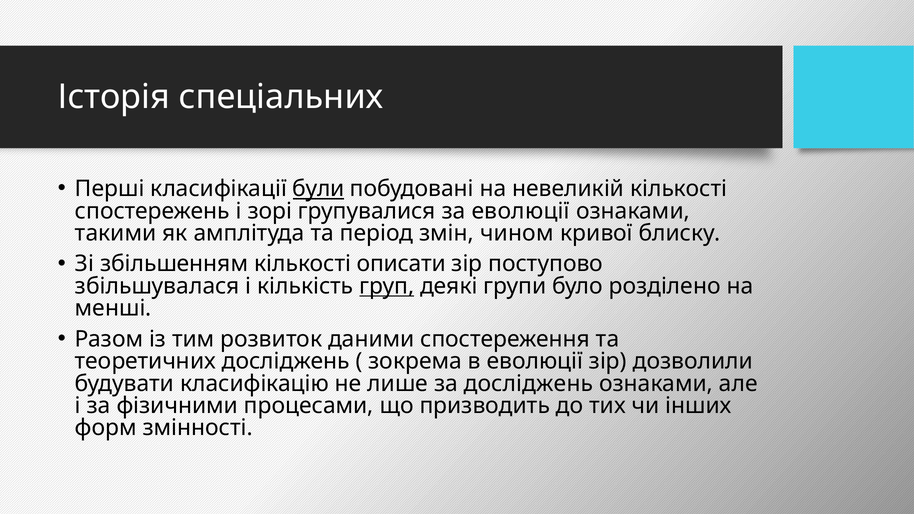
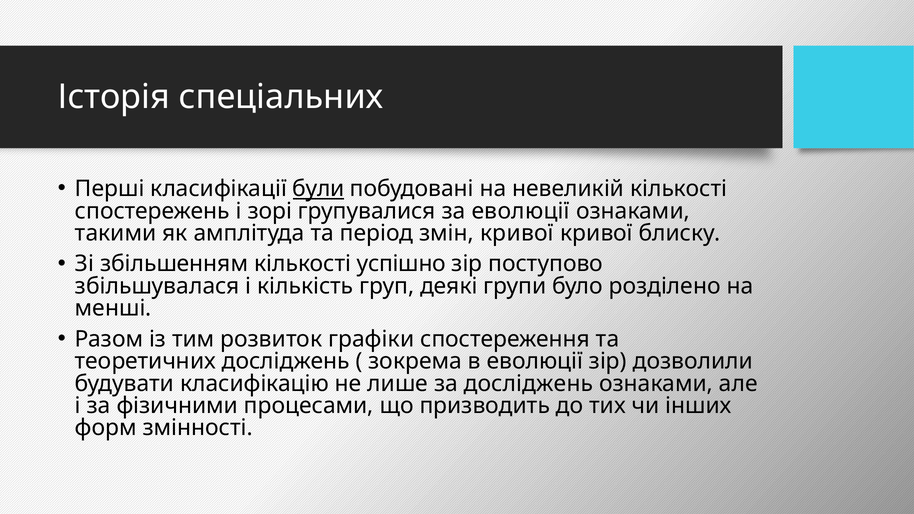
змін чином: чином -> кривої (517, 233)
описати: описати -> успішно (401, 264)
груп underline: present -> none (387, 286)
даними: даними -> графіки (371, 339)
